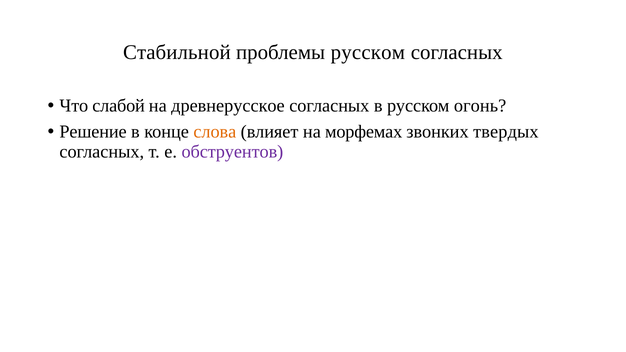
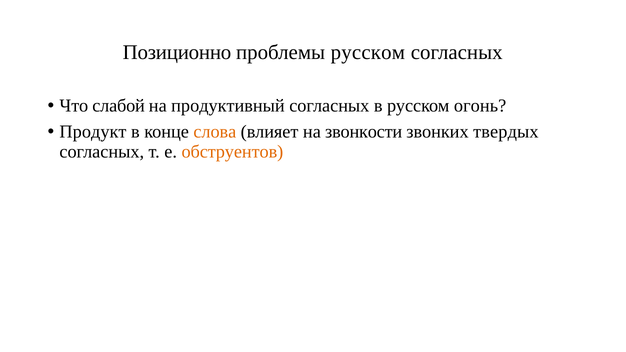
Стабильной: Стабильной -> Позиционно (177, 53)
древнерусское: древнерусское -> продуктивный (228, 106)
Решение: Решение -> Продукт (93, 132)
морфемах: морфемах -> звонкости (364, 132)
обструентов colour: purple -> orange (232, 152)
